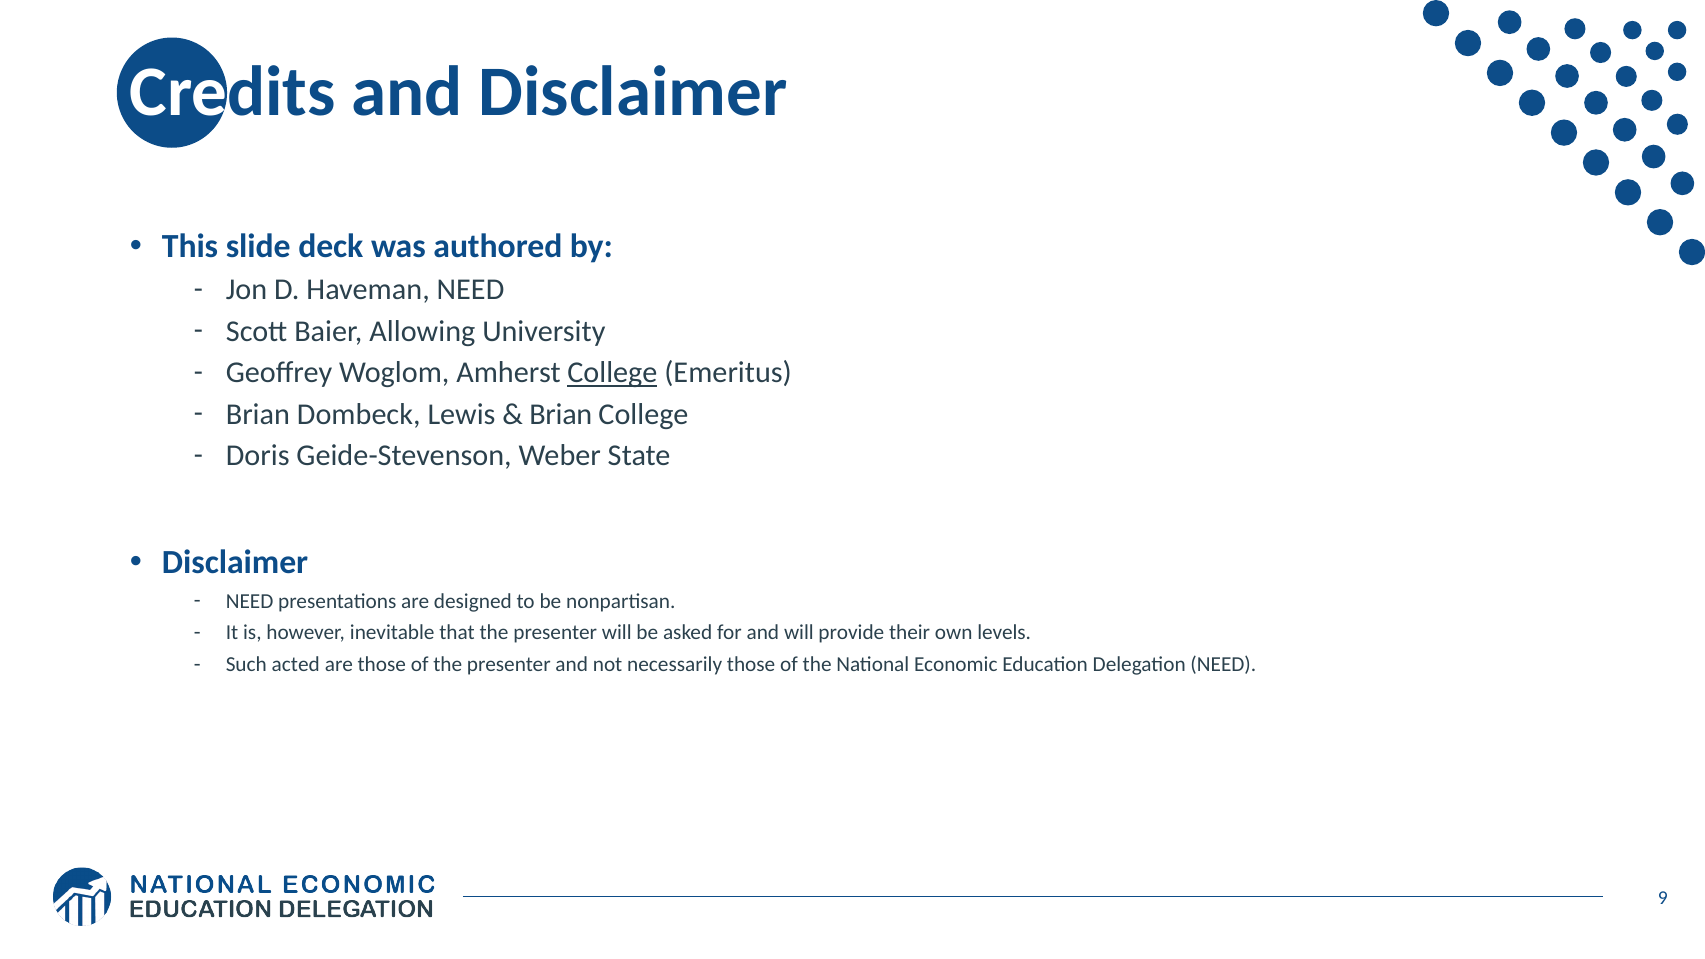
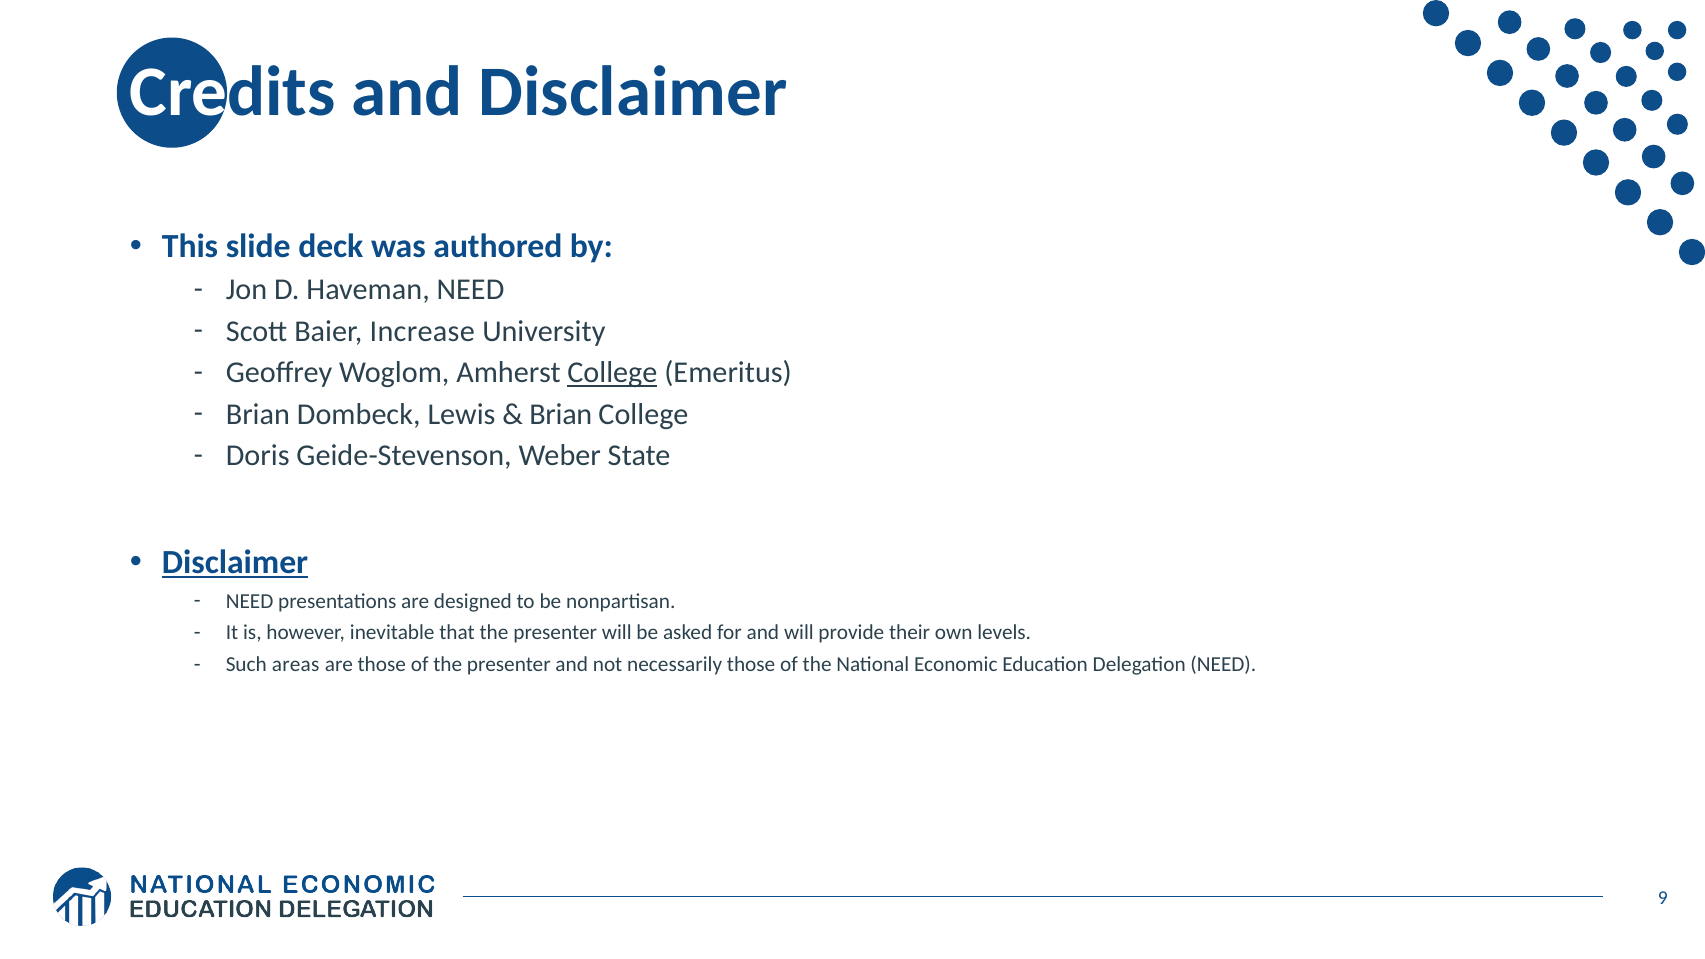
Allowing: Allowing -> Increase (422, 331)
Disclaimer underline: none -> present (235, 562)
acted: acted -> areas (296, 665)
